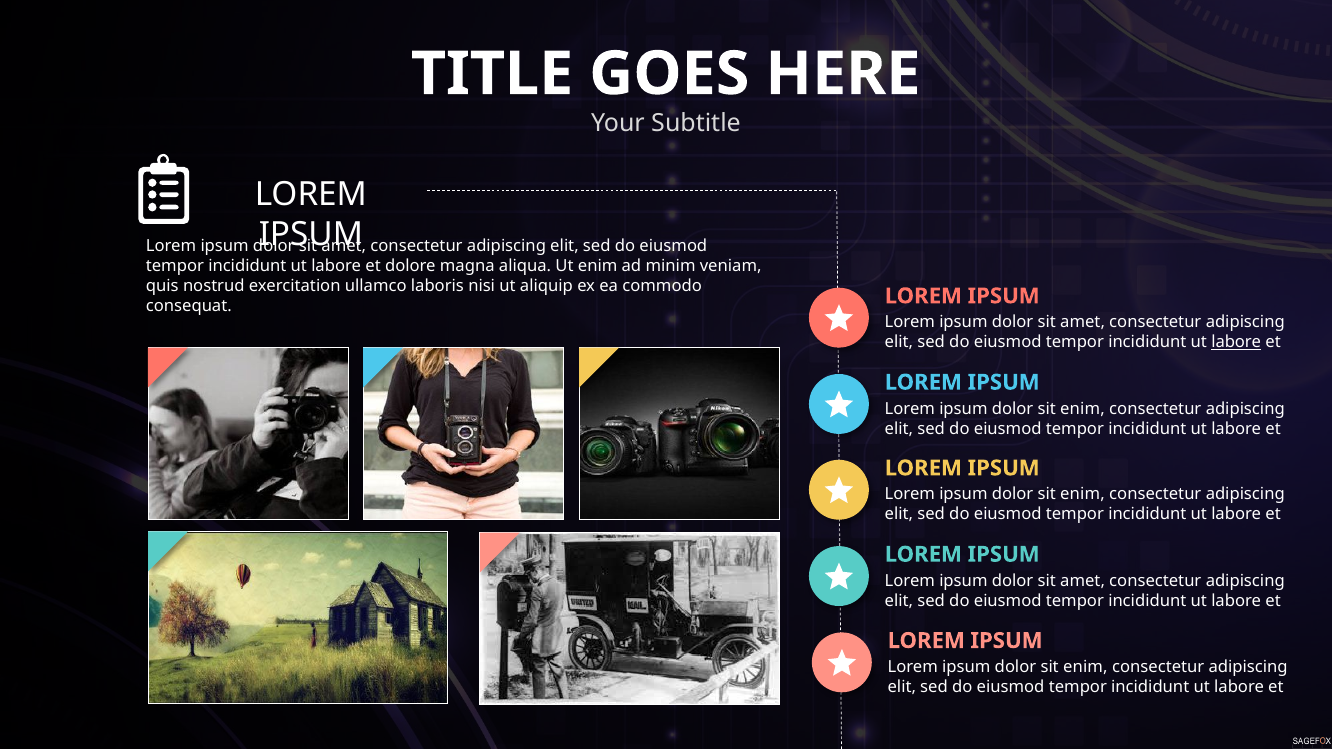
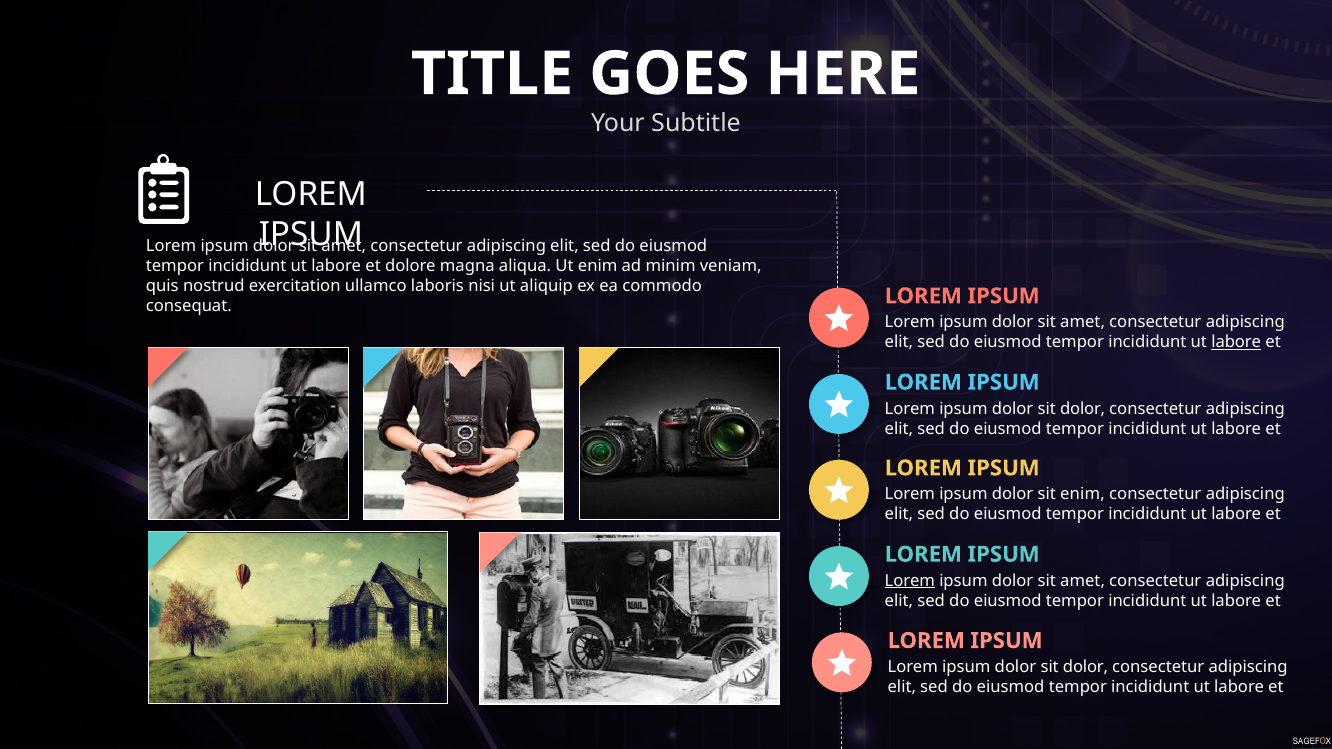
enim: enim -> dolor (1083, 409)
Lorem underline: none -> present (910, 581)
enim: enim -> dolor (1086, 667)
